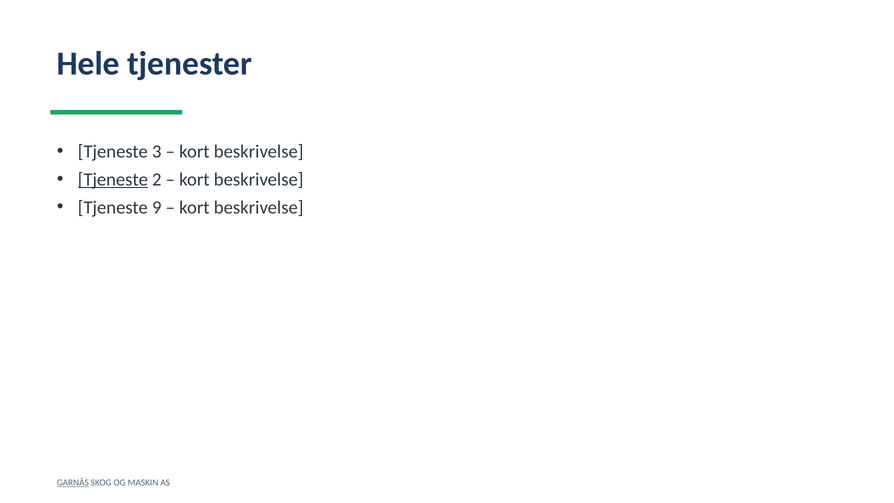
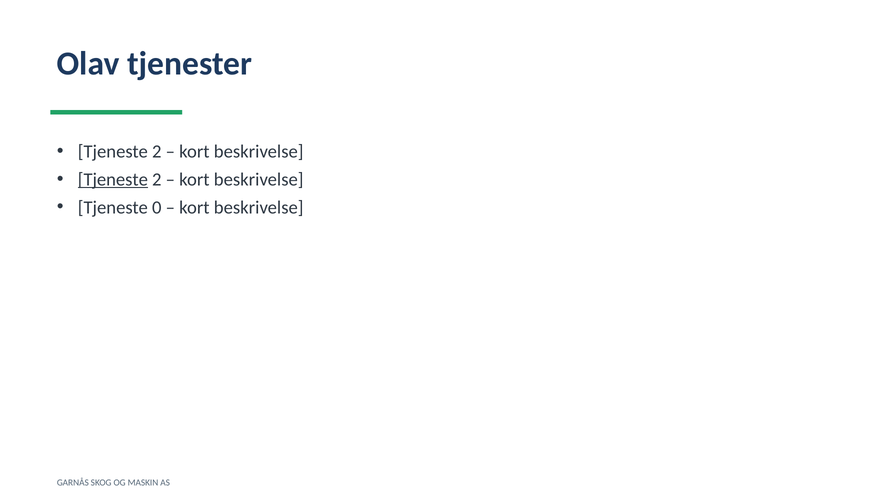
Hele: Hele -> Olav (88, 64)
3: 3 -> 2 (157, 151)
9: 9 -> 0 (157, 207)
GARNÅS underline: present -> none (73, 483)
